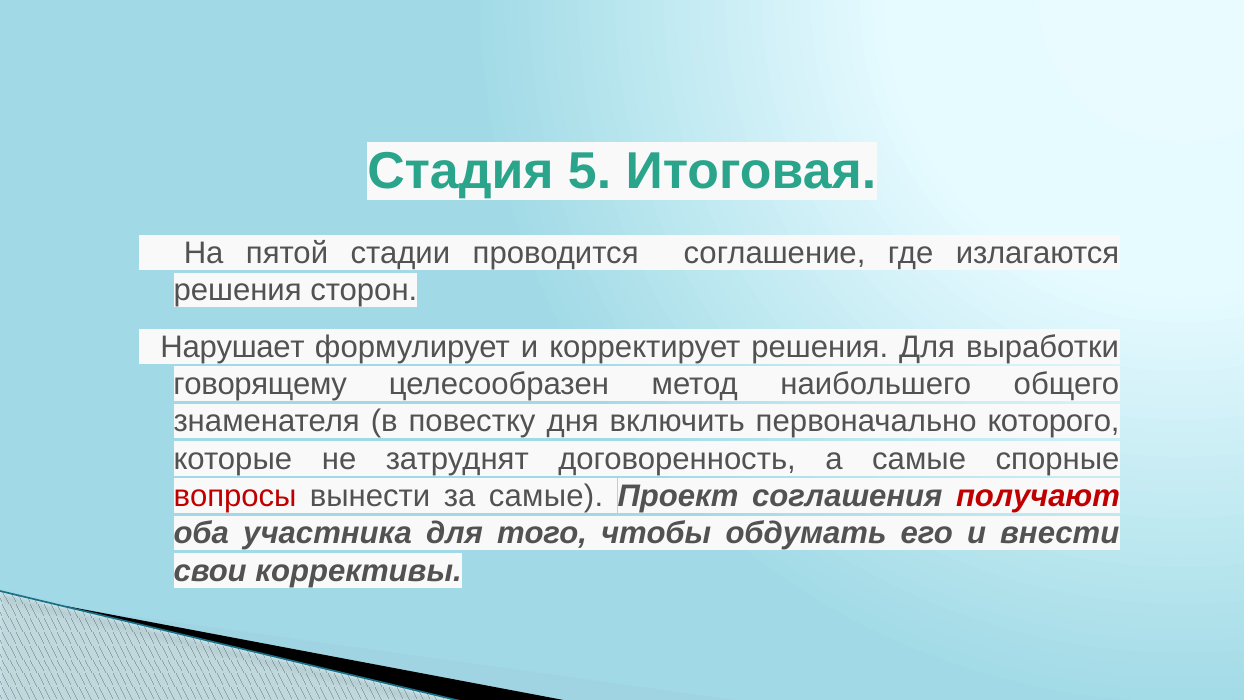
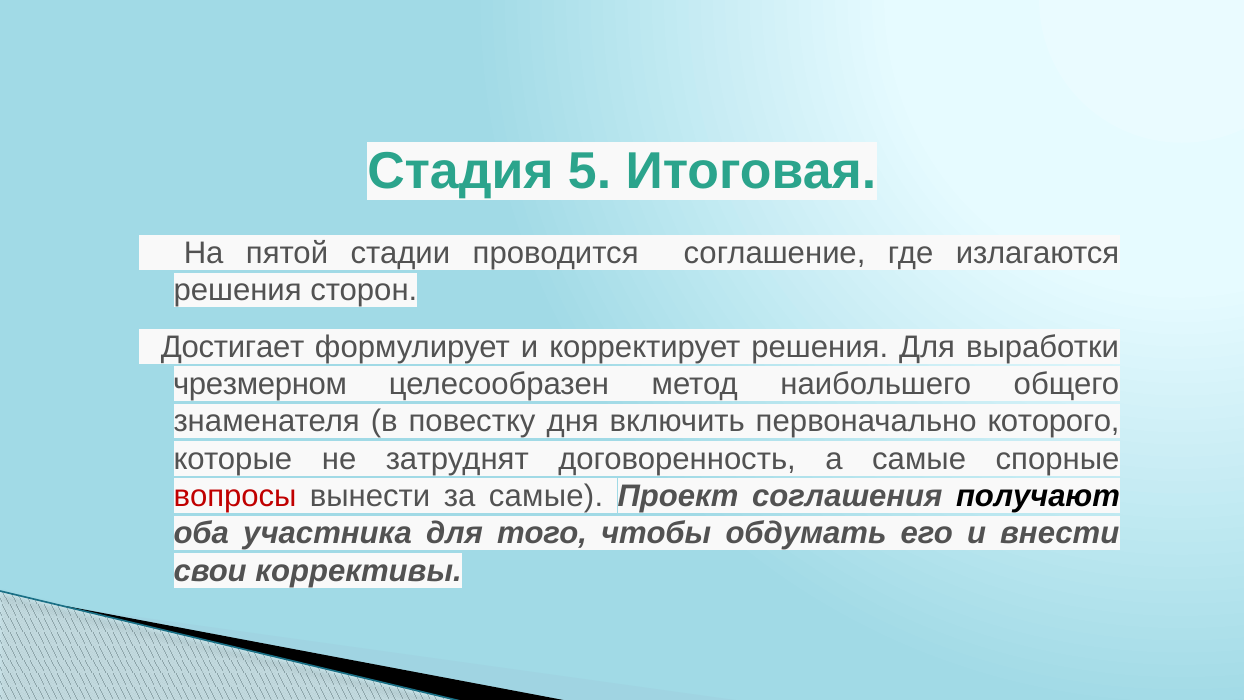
Нарушает: Нарушает -> Достигает (233, 347)
говорящему: говорящему -> чрезмерном (260, 384)
получают colour: red -> black (1038, 496)
